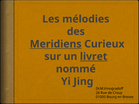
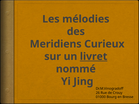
Meridiens underline: present -> none (56, 44)
